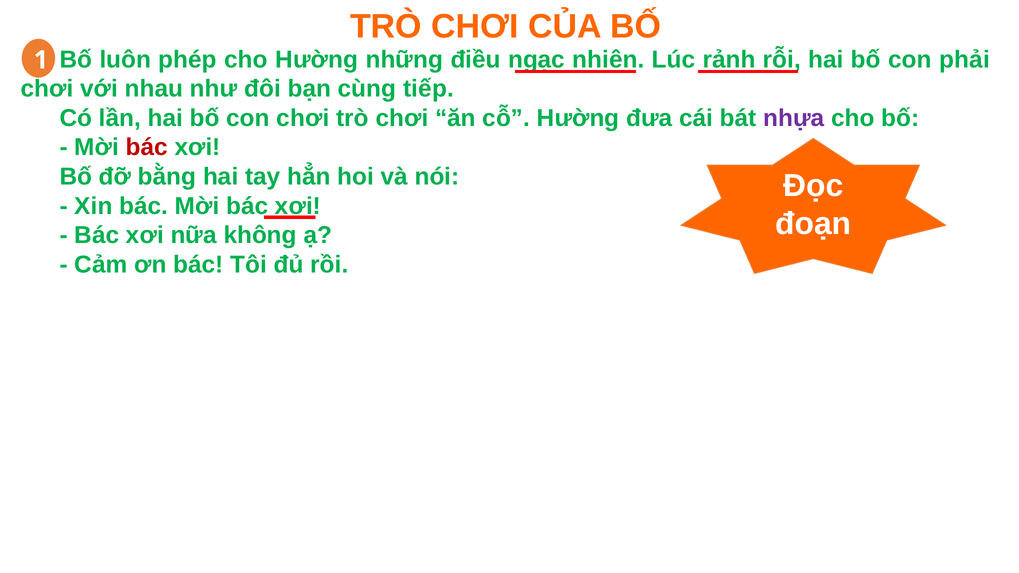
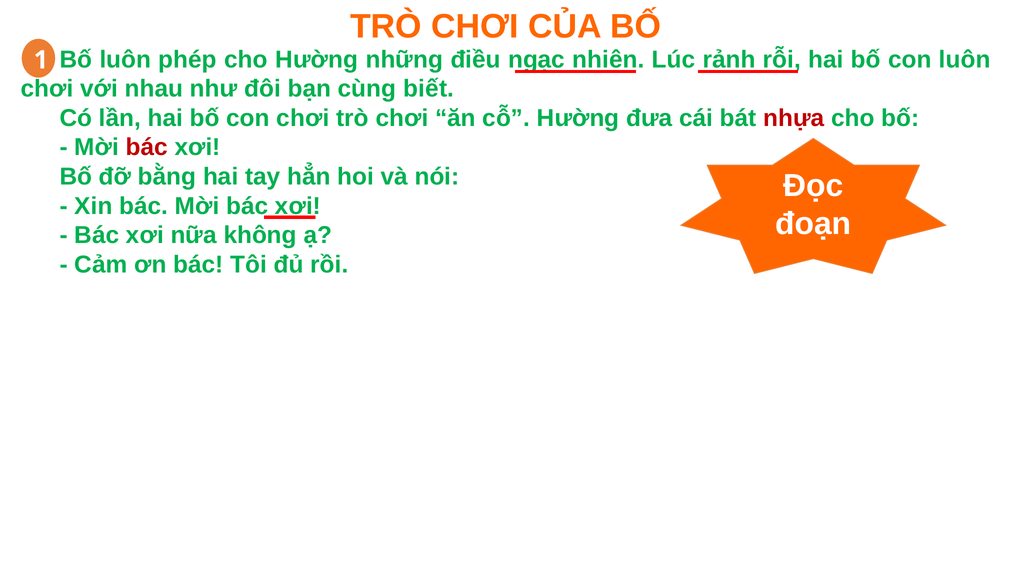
con phải: phải -> luôn (965, 60)
tiếp: tiếp -> biết (429, 89)
nhựa colour: purple -> red (794, 118)
